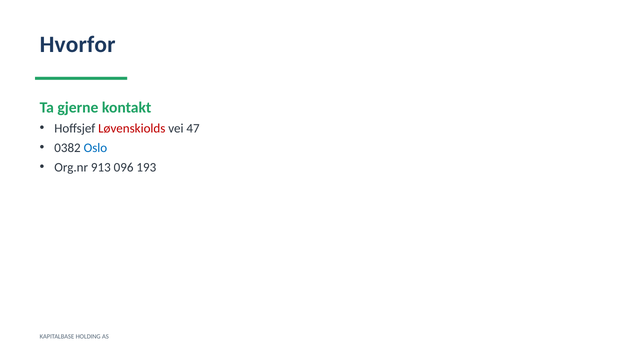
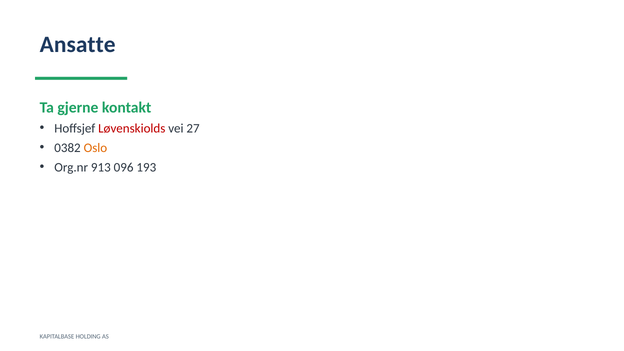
Hvorfor: Hvorfor -> Ansatte (78, 45)
47: 47 -> 27 (193, 128)
Oslo colour: blue -> orange (95, 148)
